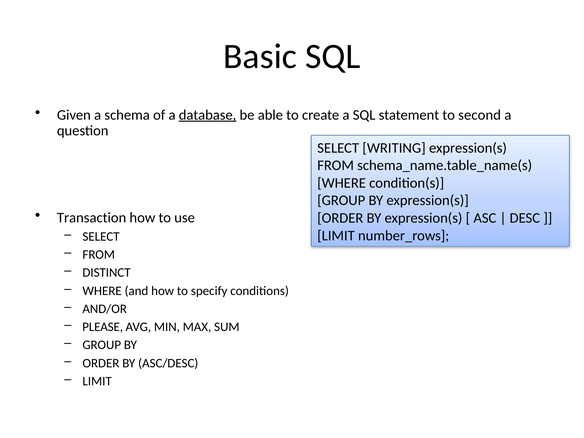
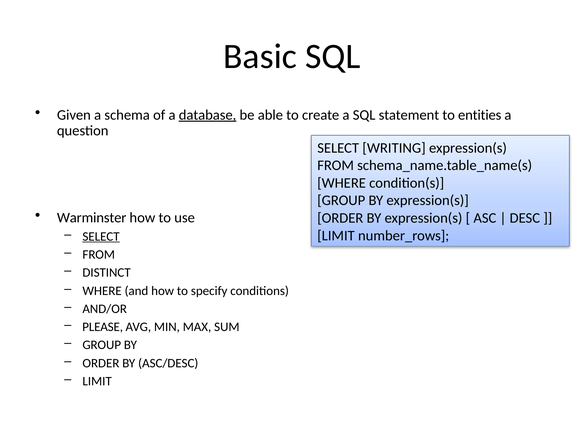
second: second -> entities (480, 115)
Transaction: Transaction -> Warminster (92, 218)
SELECT underline: none -> present (101, 236)
